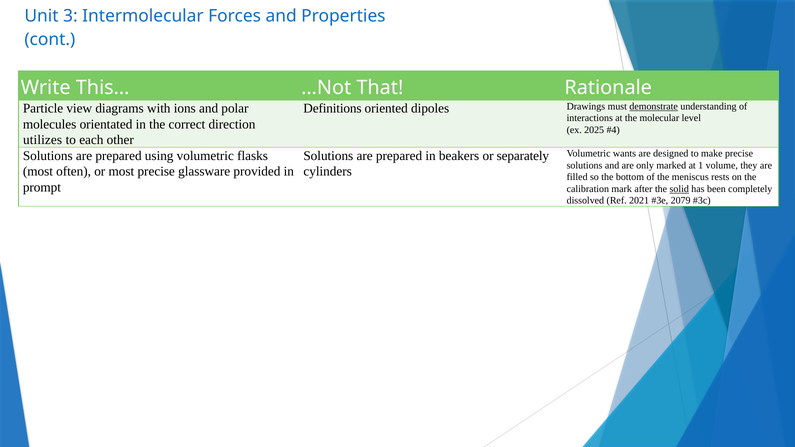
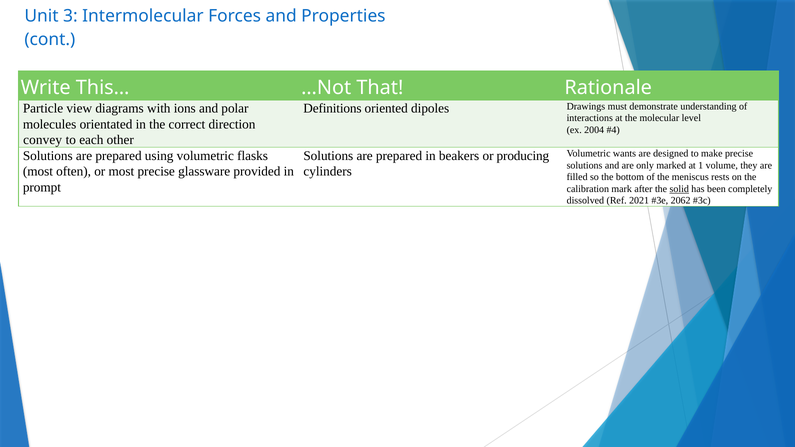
demonstrate underline: present -> none (654, 106)
2025: 2025 -> 2004 (594, 130)
utilizes: utilizes -> convey (43, 140)
separately: separately -> producing (523, 156)
2079: 2079 -> 2062 (681, 201)
